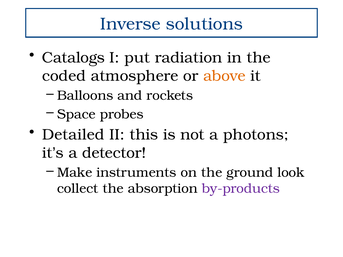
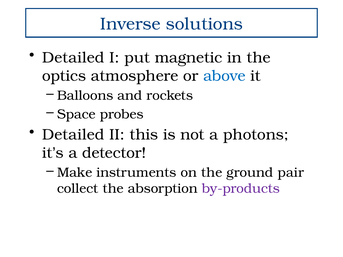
Catalogs: Catalogs -> Detailed (73, 58)
radiation: radiation -> magnetic (189, 58)
coded: coded -> optics (64, 76)
above colour: orange -> blue (224, 76)
look: look -> pair (291, 173)
